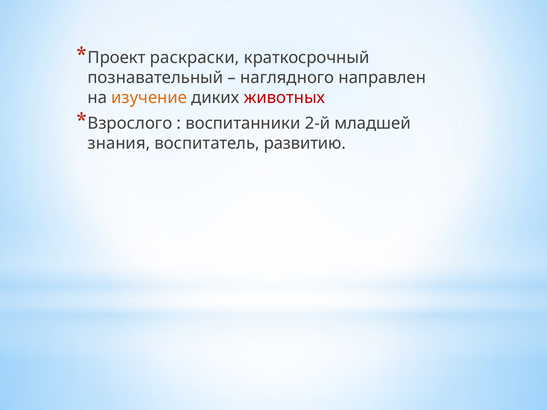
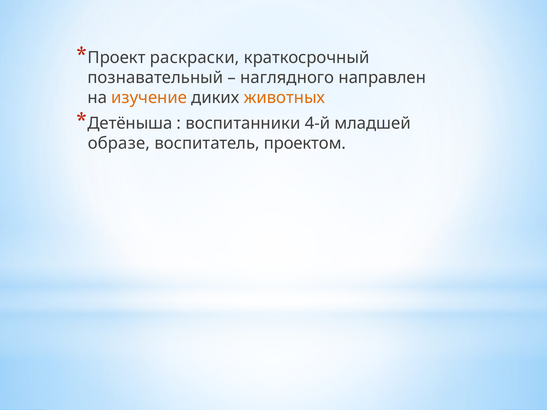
животных colour: red -> orange (284, 98)
Взрослого: Взрослого -> Детёныша (130, 123)
2-й: 2-й -> 4-й (317, 123)
знания: знания -> образе (119, 144)
развитию: развитию -> проектом (305, 144)
